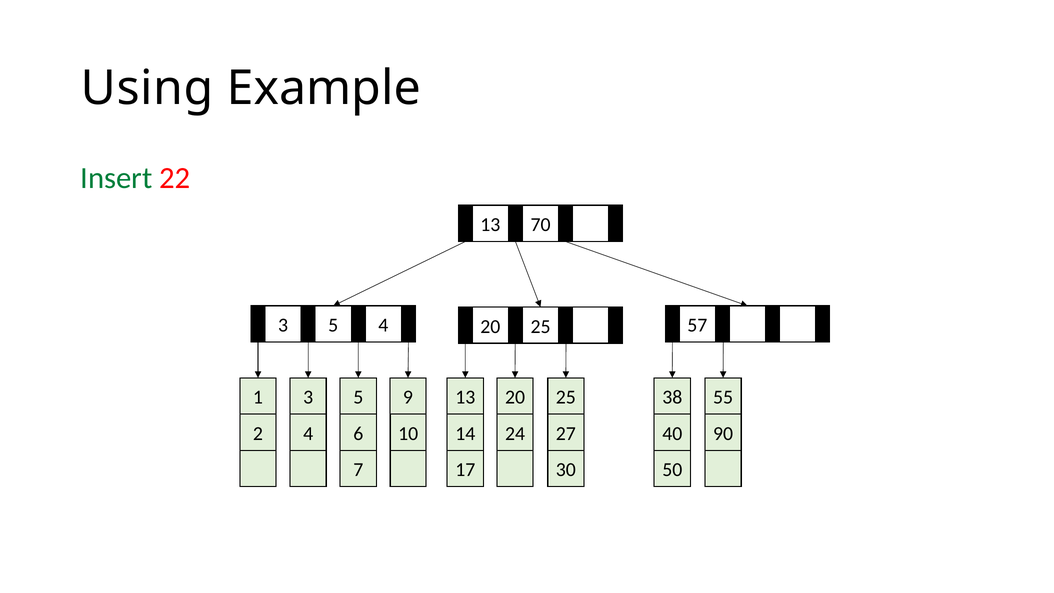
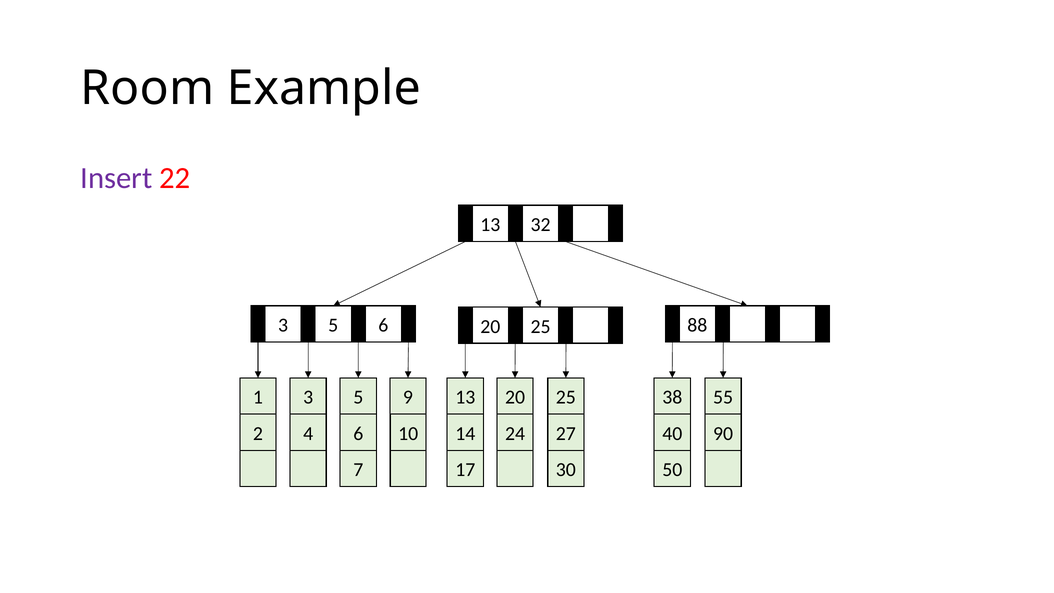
Using: Using -> Room (147, 89)
Insert colour: green -> purple (116, 178)
70: 70 -> 32 (541, 225)
3 5 4: 4 -> 6 (383, 325)
57: 57 -> 88 (697, 325)
